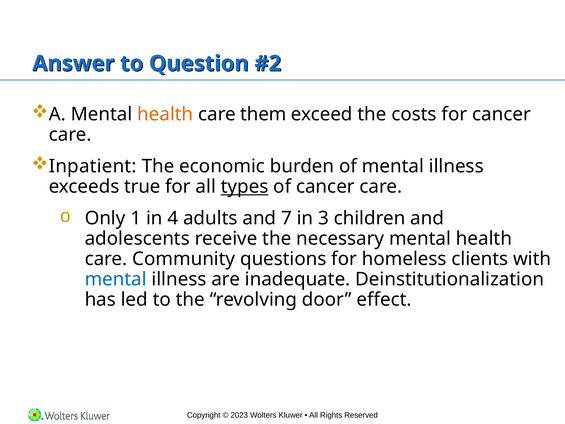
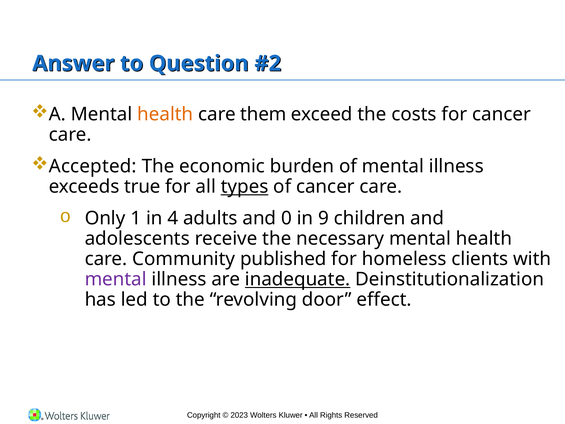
Inpatient: Inpatient -> Accepted (93, 166)
7: 7 -> 0 (286, 218)
3: 3 -> 9 (324, 218)
questions: questions -> published (283, 259)
mental colour: blue -> purple (116, 279)
inadequate underline: none -> present (298, 279)
